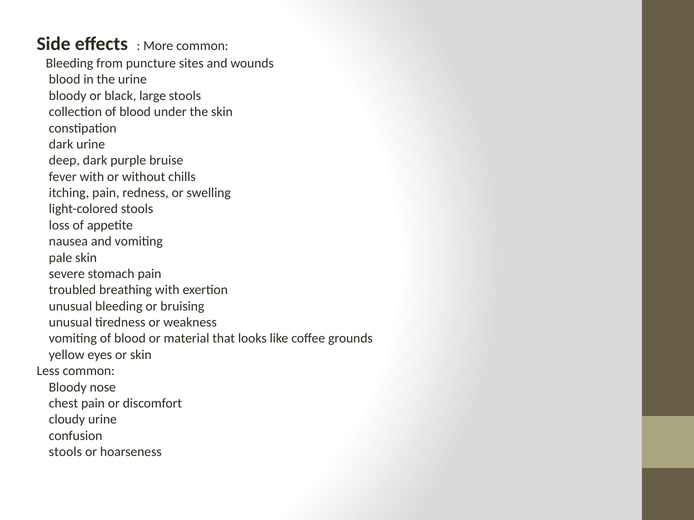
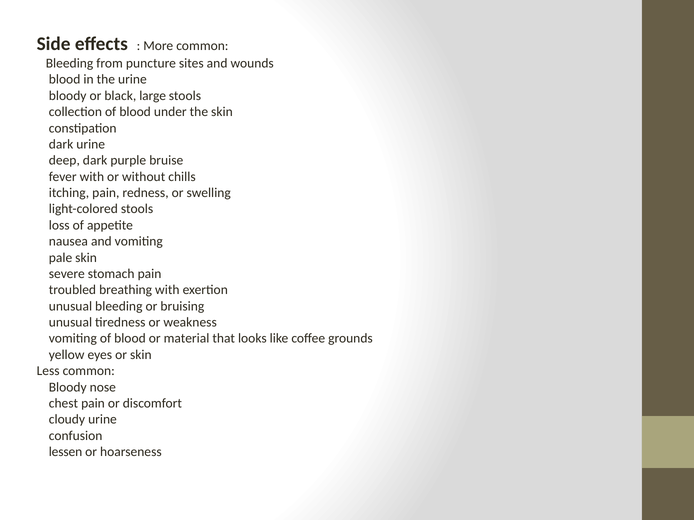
stools: stools -> lessen (66, 452)
